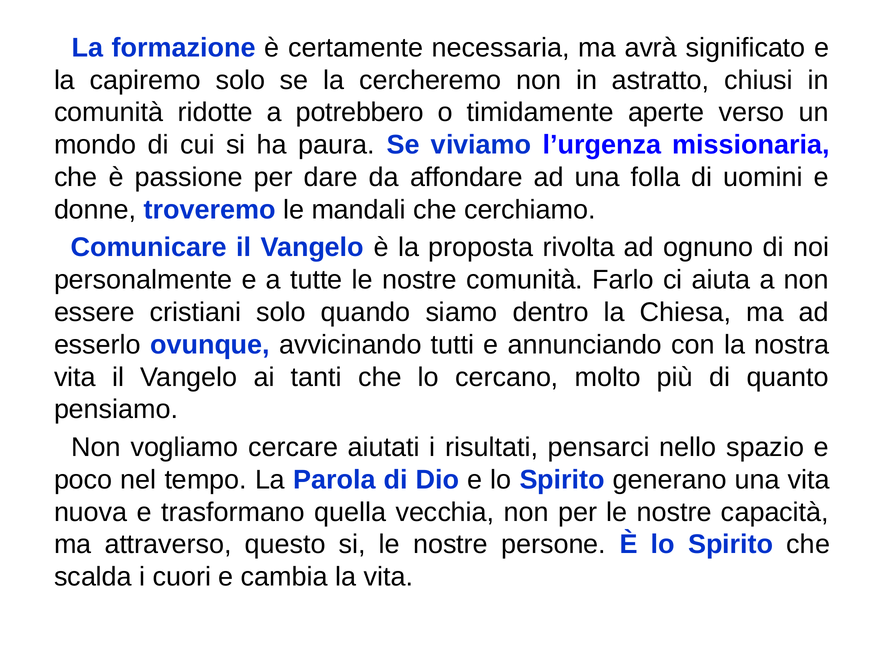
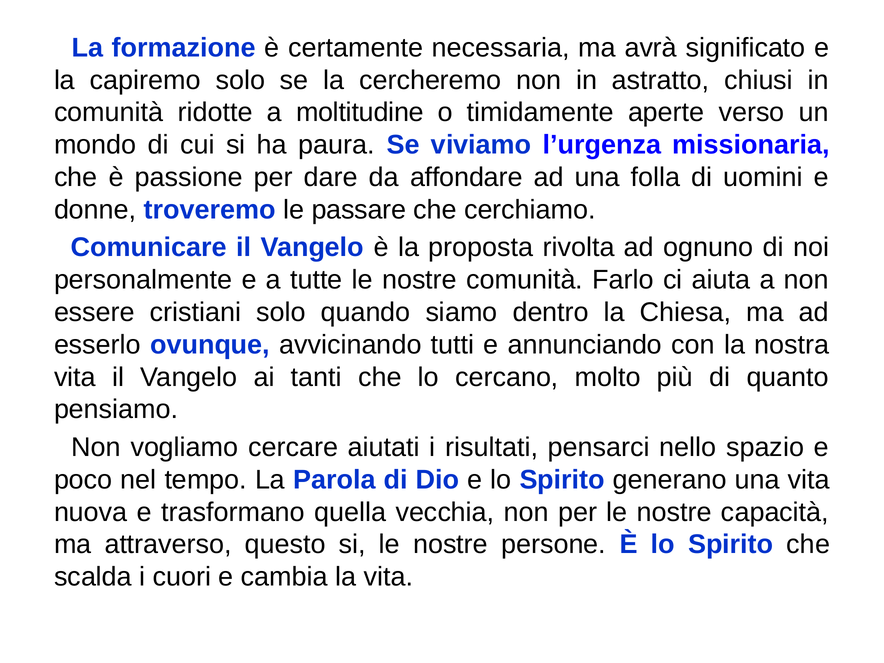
potrebbero: potrebbero -> moltitudine (360, 113)
mandali: mandali -> passare (359, 210)
